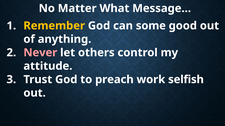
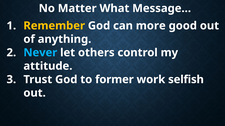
some: some -> more (151, 26)
Never colour: pink -> light blue (40, 53)
preach: preach -> former (114, 80)
